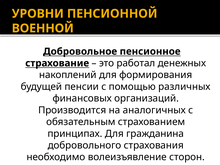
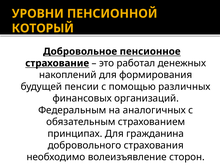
ВОЕННОЙ: ВОЕННОЙ -> КОТОРЫЙ (43, 28)
Производится: Производится -> Федеральным (72, 110)
